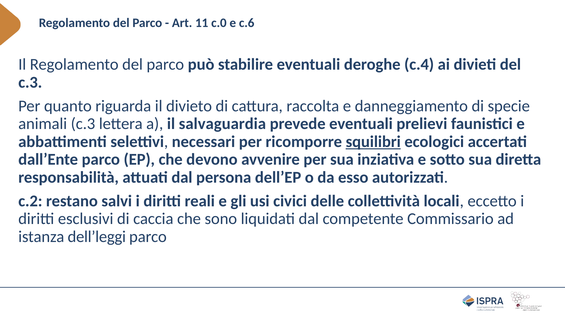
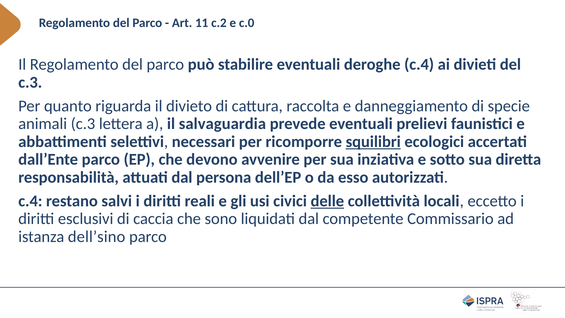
c.0: c.0 -> c.2 (219, 23)
c.6: c.6 -> c.0 (247, 23)
c.2: c.2 -> c.4 (30, 201)
delle underline: none -> present (327, 201)
dell’leggi: dell’leggi -> dell’sino (97, 236)
